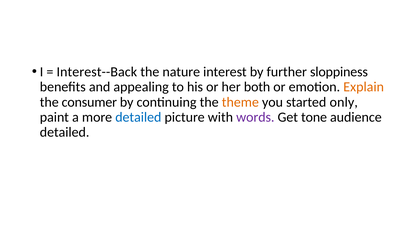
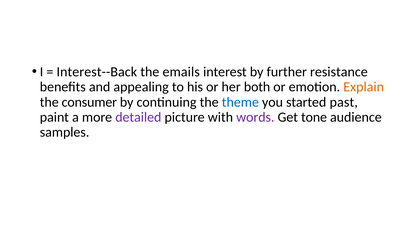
nature: nature -> emails (181, 72)
sloppiness: sloppiness -> resistance (339, 72)
theme colour: orange -> blue (240, 102)
only: only -> past (344, 102)
detailed colour: blue -> purple (138, 117)
detailed: detailed -> samples (65, 132)
